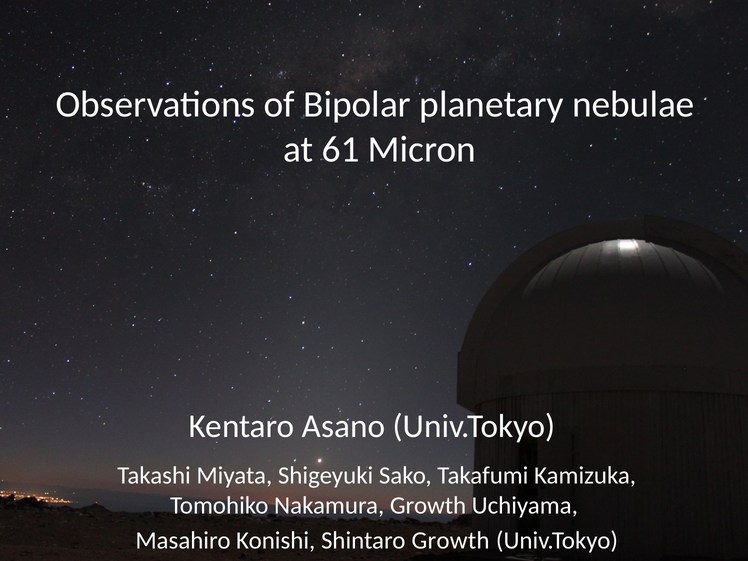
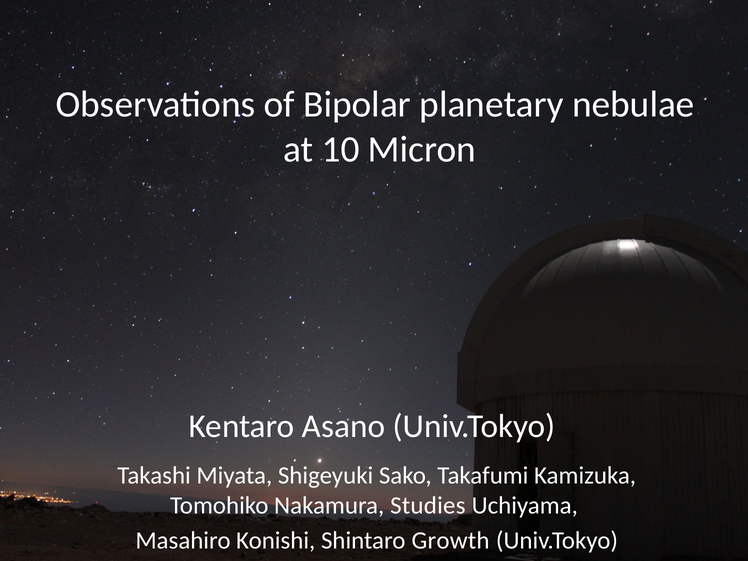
61: 61 -> 10 (341, 149)
Nakamura Growth: Growth -> Studies (428, 506)
